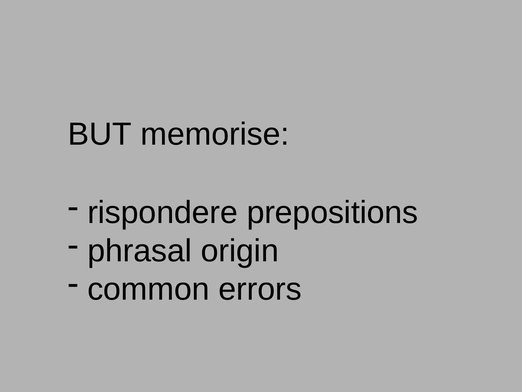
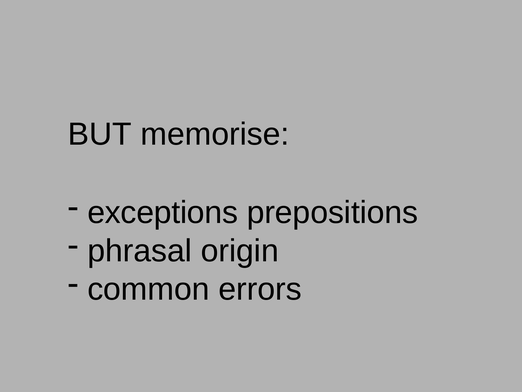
rispondere: rispondere -> exceptions (163, 212)
